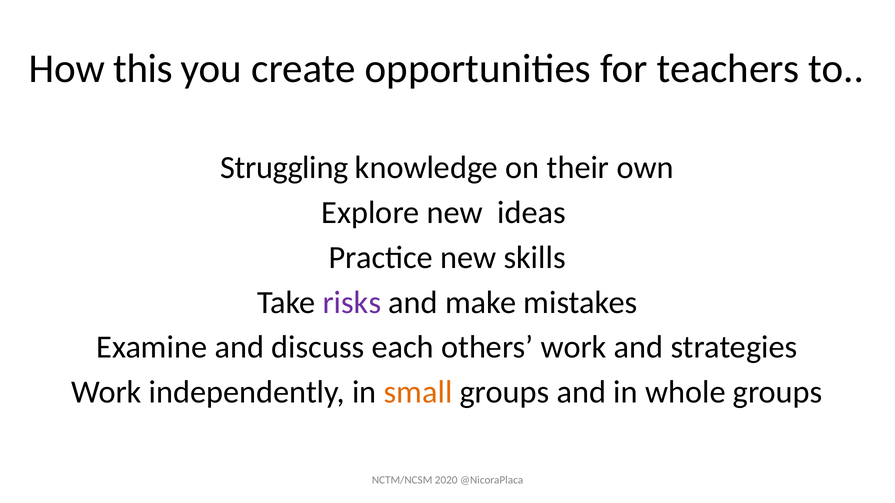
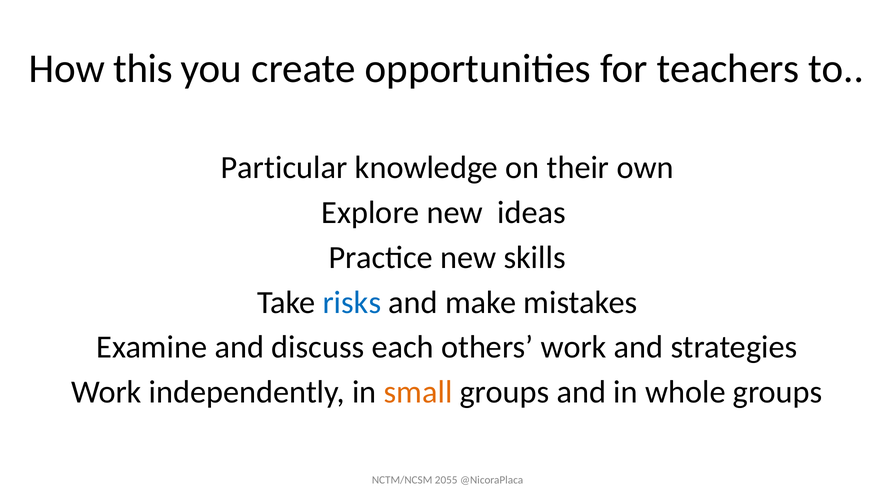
Struggling: Struggling -> Particular (284, 168)
risks colour: purple -> blue (352, 303)
2020: 2020 -> 2055 (446, 481)
